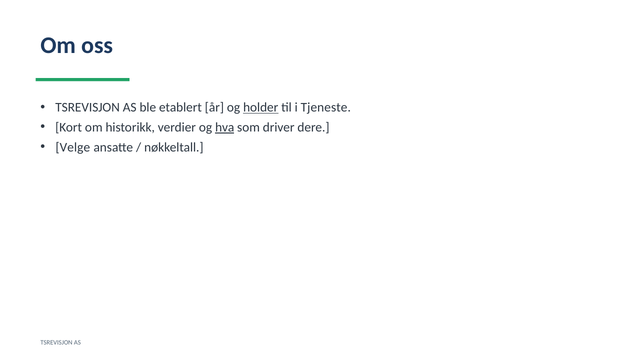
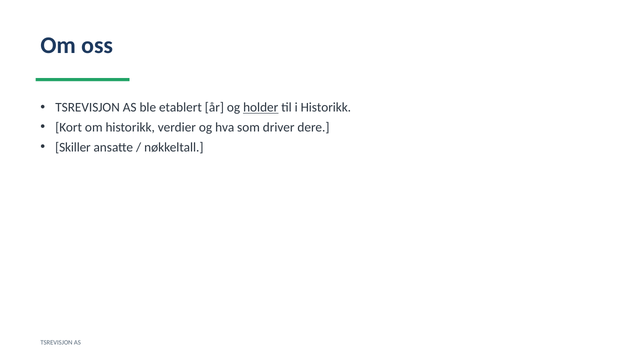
i Tjeneste: Tjeneste -> Historikk (326, 108)
hva underline: present -> none (225, 127)
Velge: Velge -> Skiller (73, 147)
